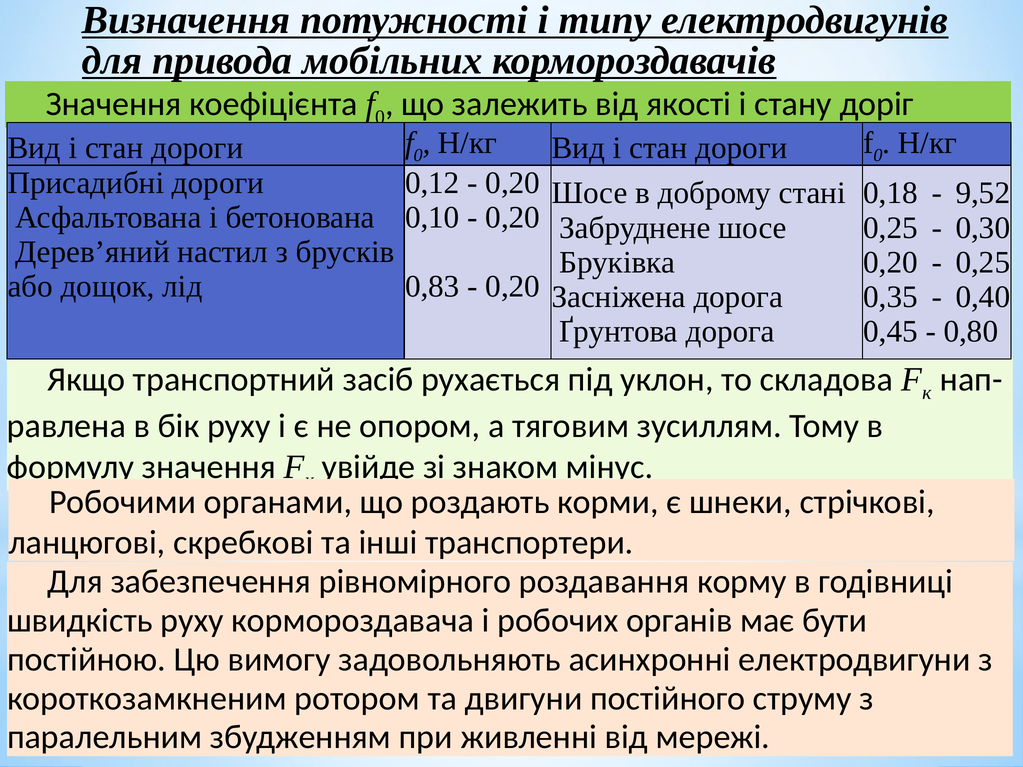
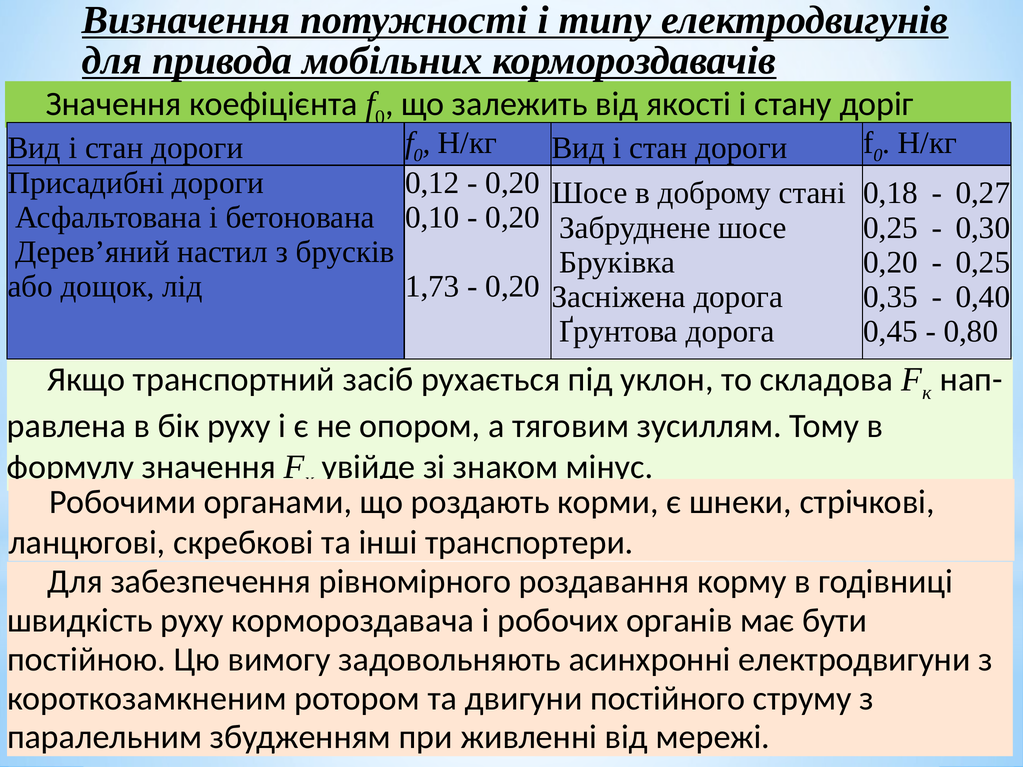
9,52: 9,52 -> 0,27 (983, 193)
0,83: 0,83 -> 1,73 (432, 287)
